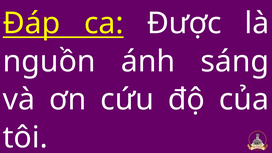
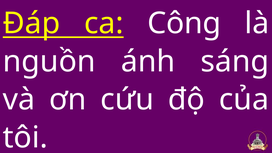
Được: Được -> Công (184, 23)
